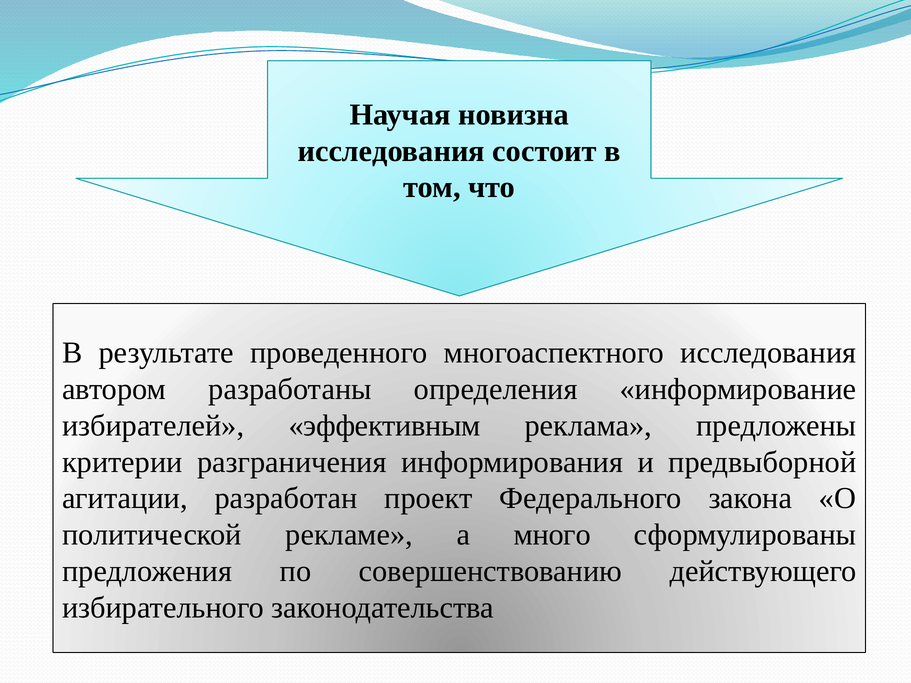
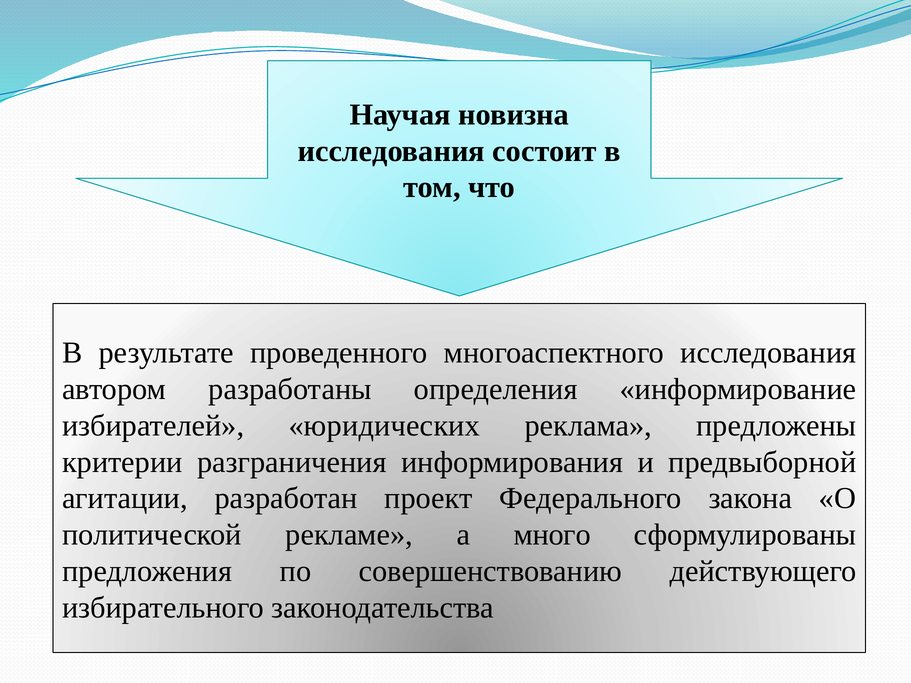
эффективным: эффективным -> юридических (384, 426)
